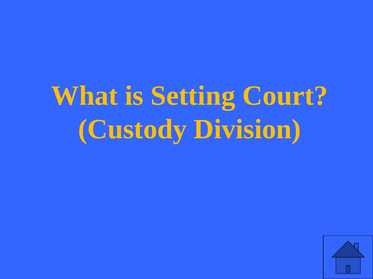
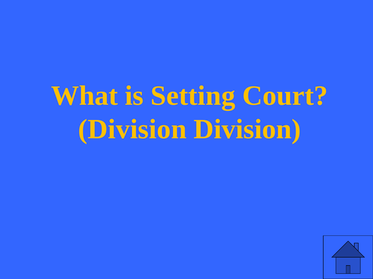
Custody: Custody -> Division (132, 129)
